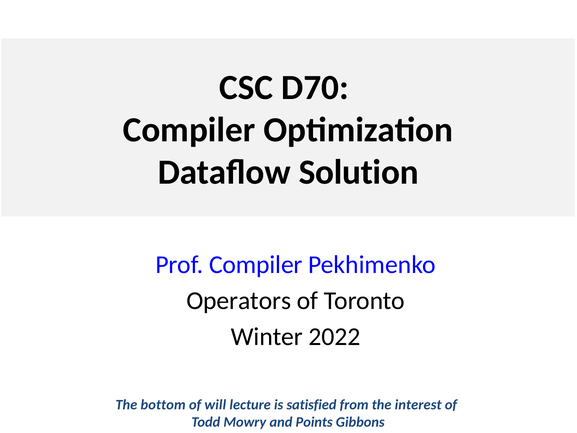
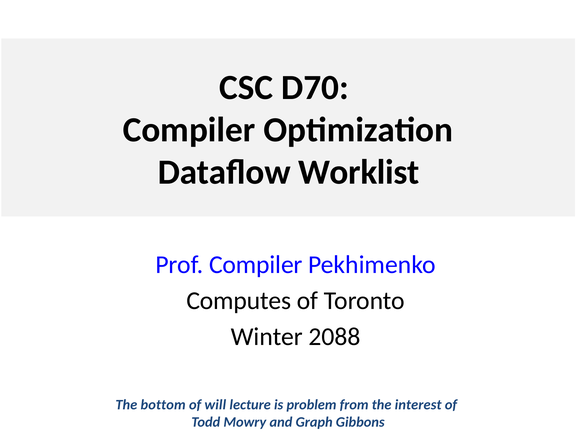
Solution: Solution -> Worklist (359, 172)
Operators: Operators -> Computes (239, 301)
2022: 2022 -> 2088 (334, 337)
satisfied: satisfied -> problem (311, 404)
Points: Points -> Graph (314, 422)
